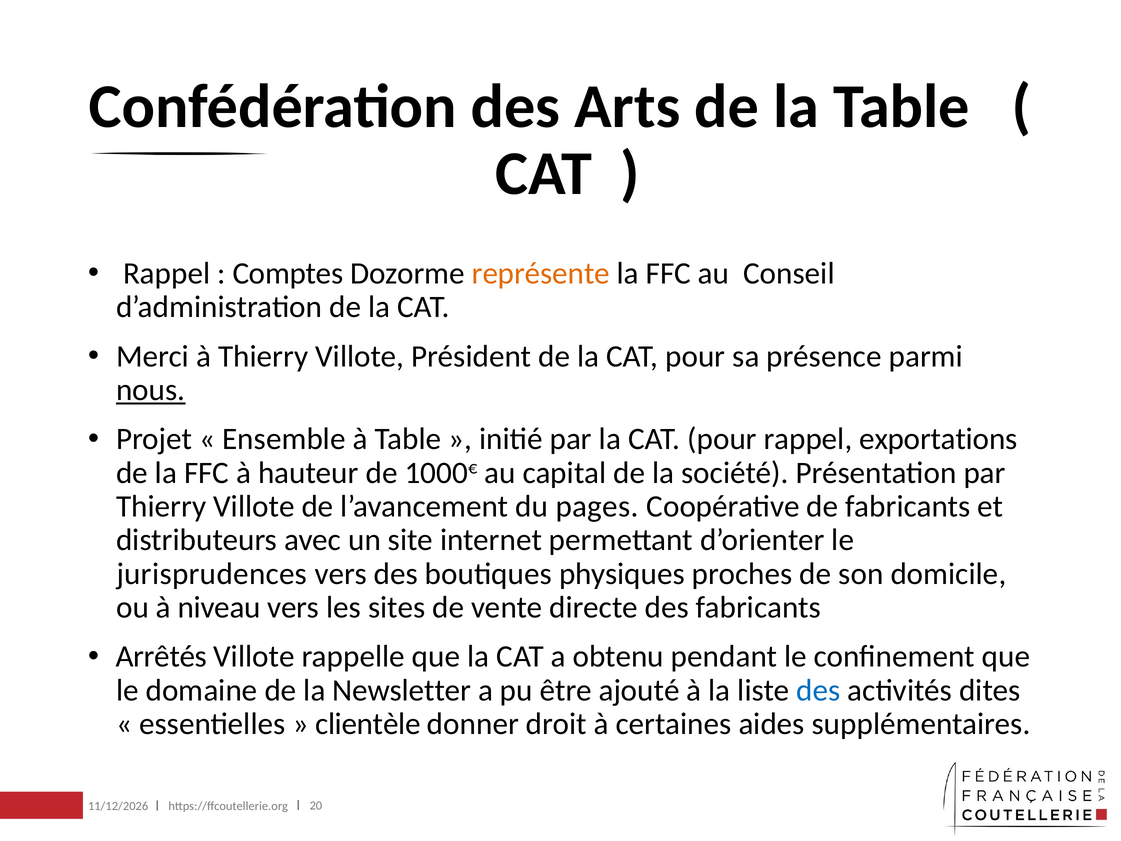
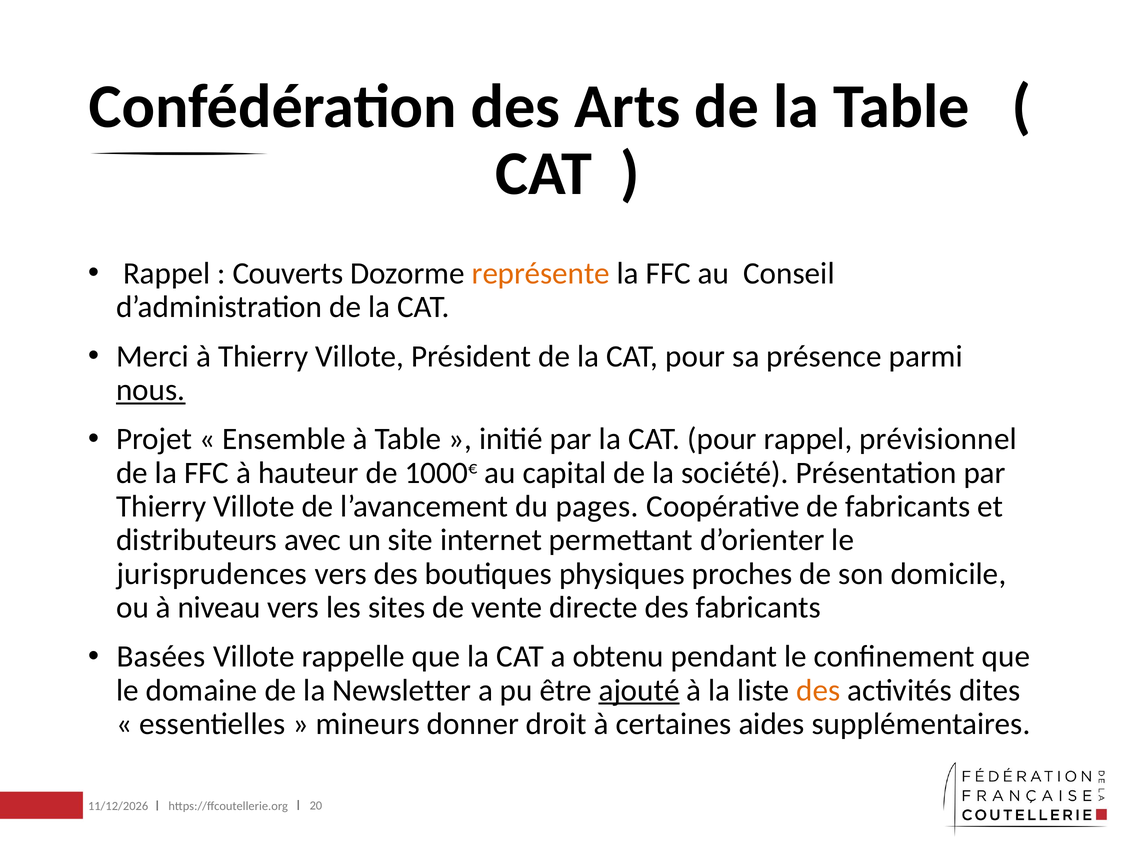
Comptes: Comptes -> Couverts (288, 273)
exportations: exportations -> prévisionnel (938, 439)
Arrêtés: Arrêtés -> Basées (161, 656)
ajouté underline: none -> present (639, 690)
des colour: blue -> orange (818, 690)
clientèle: clientèle -> mineurs (368, 724)
